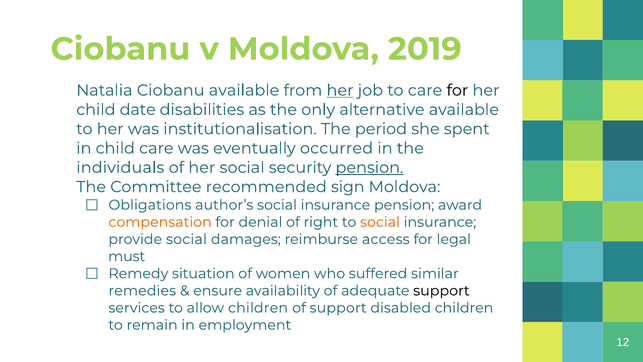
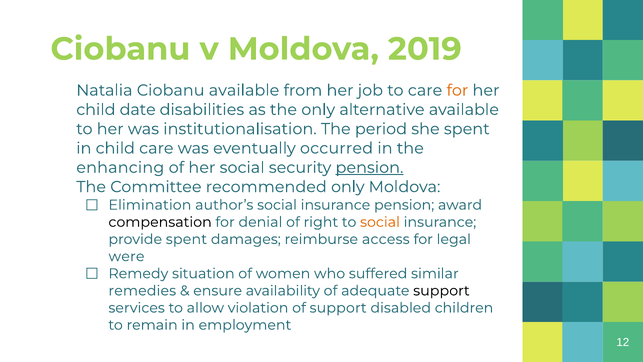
her underline: present -> none (340, 90)
for colour: black -> orange (457, 90)
individuals: individuals -> enhancing (120, 167)
recommended sign: sign -> only (348, 187)
Obligations: Obligations -> Elimination (150, 205)
compensation colour: orange -> black (160, 222)
provide social: social -> spent (186, 239)
must: must -> were (127, 256)
allow children: children -> violation (258, 308)
